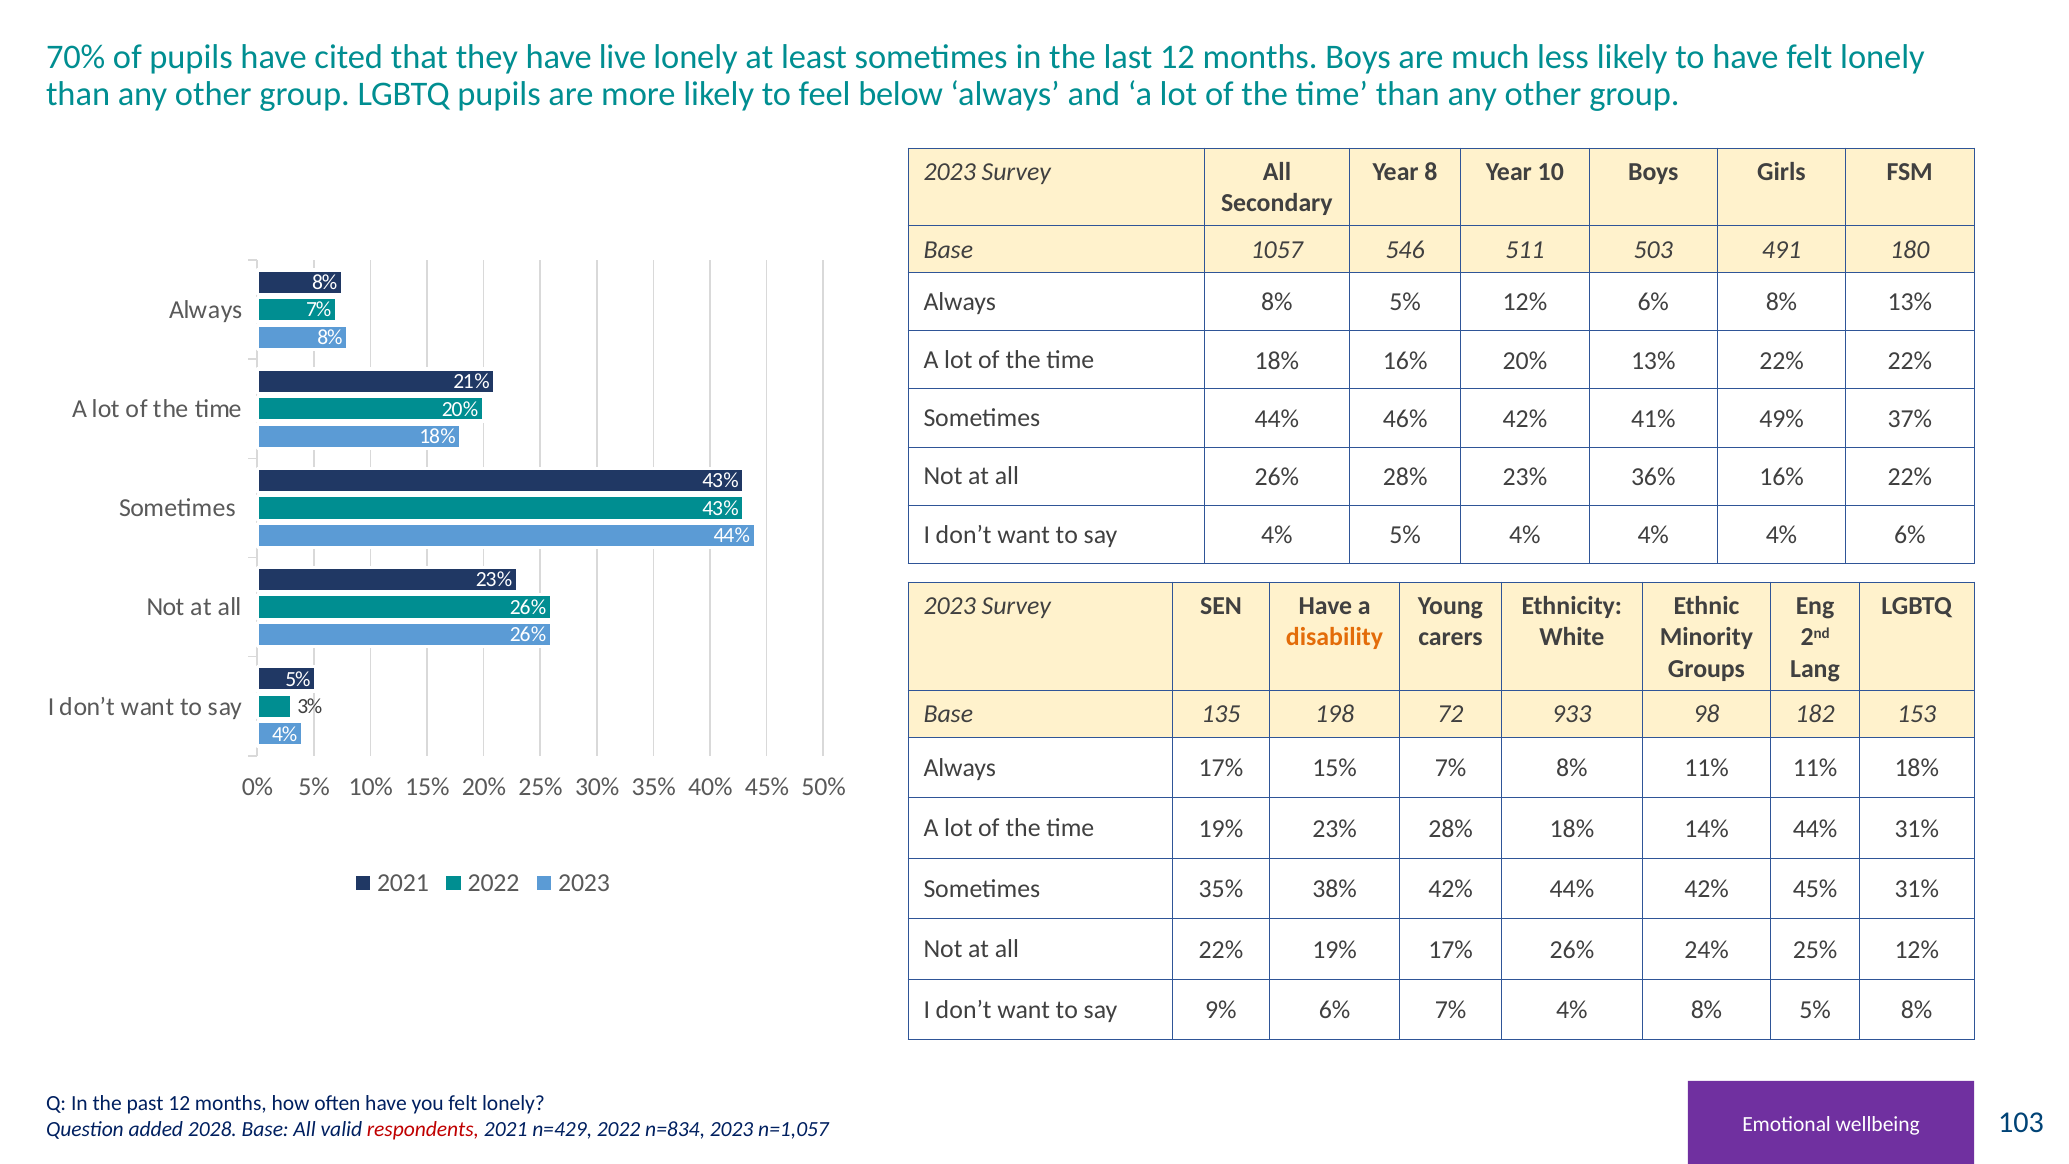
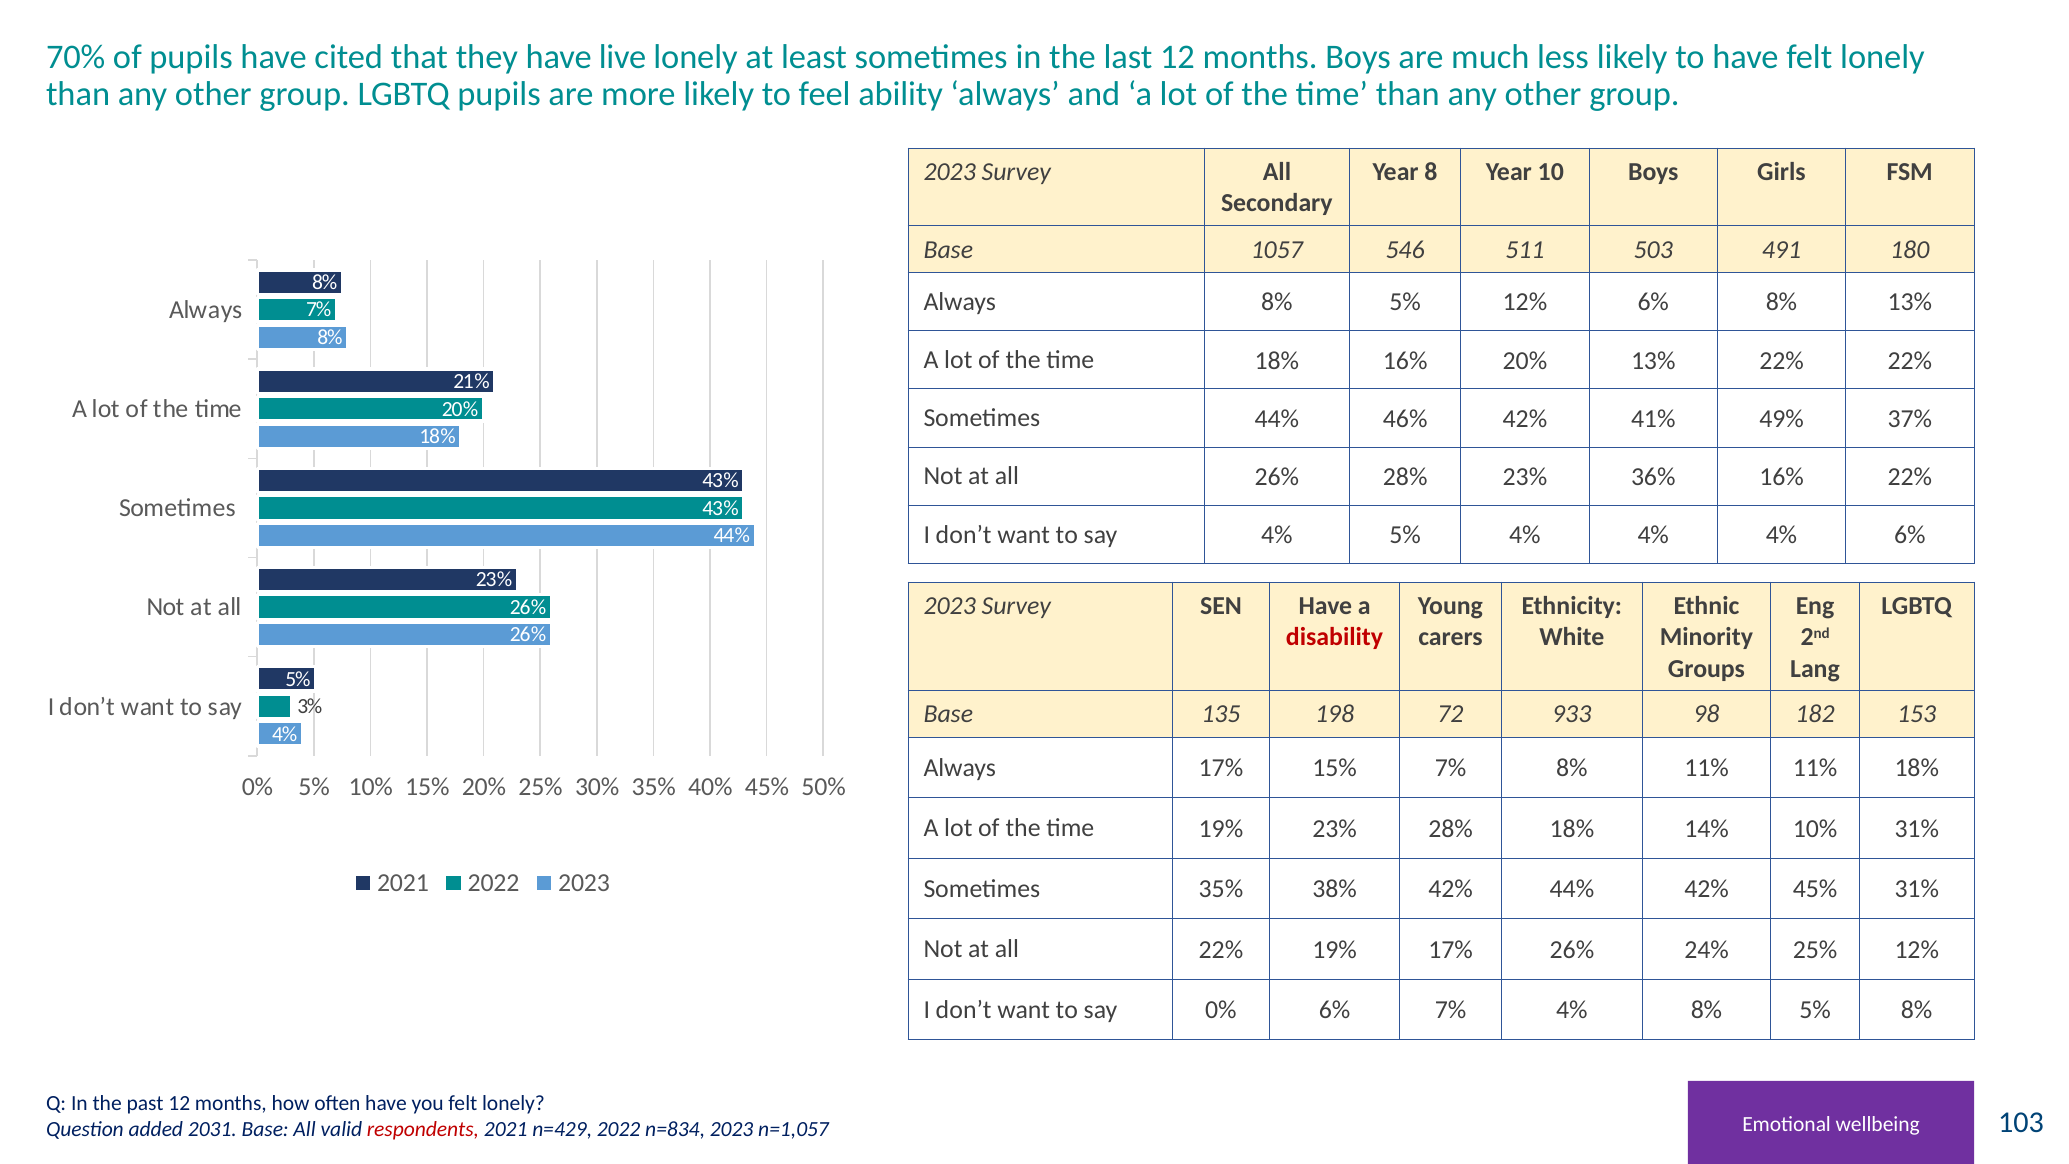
below: below -> ability (901, 94)
disability colour: orange -> red (1335, 637)
14% 44%: 44% -> 10% (1815, 829)
say 9%: 9% -> 0% (1221, 1010)
2028: 2028 -> 2031 (212, 1129)
